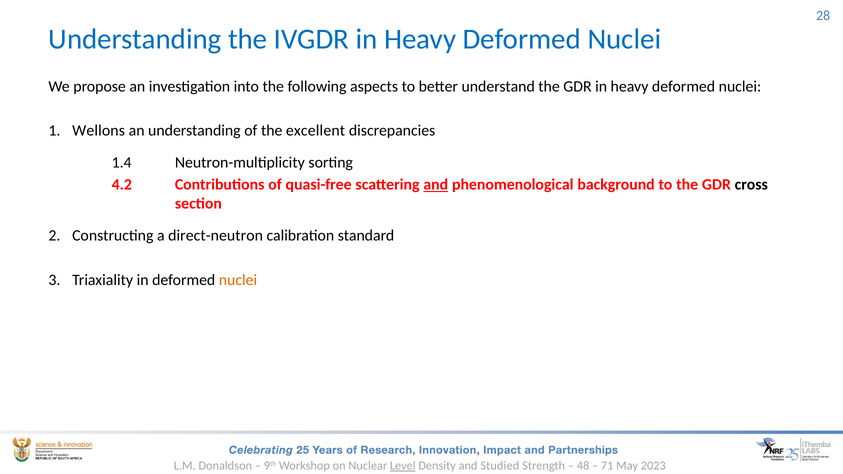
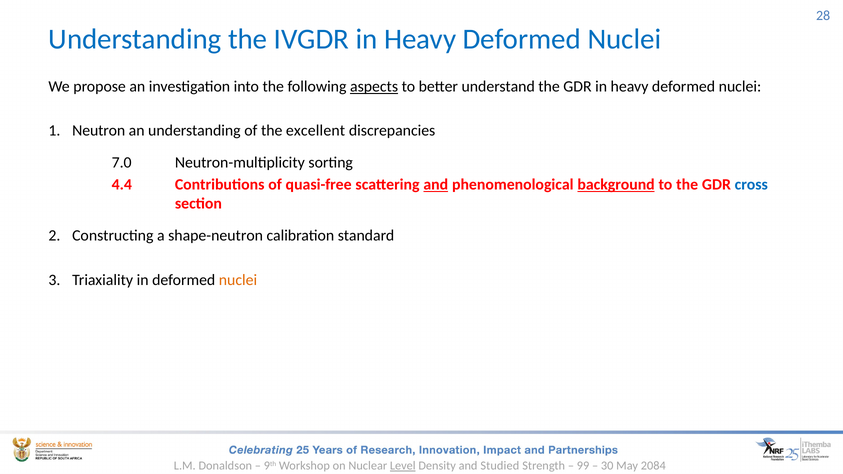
aspects underline: none -> present (374, 87)
Wellons: Wellons -> Neutron (99, 131)
1.4: 1.4 -> 7.0 (122, 163)
4.2: 4.2 -> 4.4 (122, 185)
background underline: none -> present (616, 185)
cross colour: black -> blue (751, 185)
direct-neutron: direct-neutron -> shape-neutron (216, 236)
48: 48 -> 99 (583, 466)
71: 71 -> 30 (607, 466)
2023: 2023 -> 2084 (653, 466)
